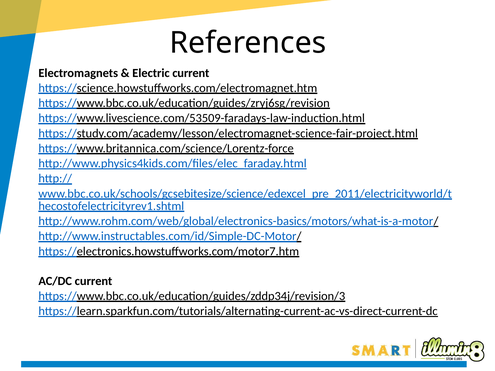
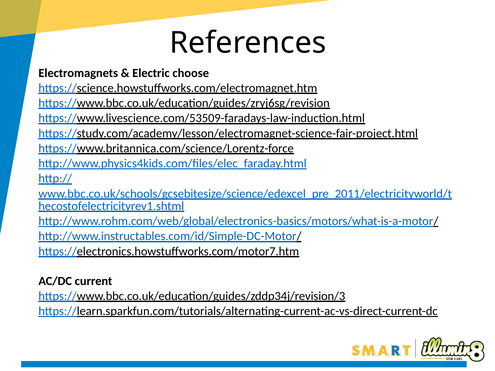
Electric current: current -> choose (191, 73)
